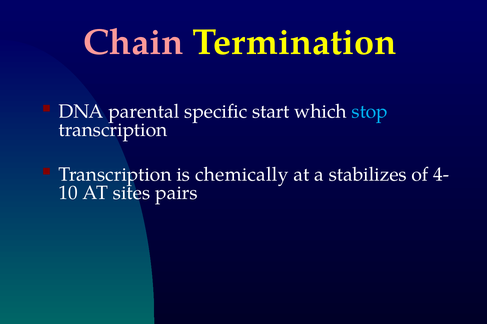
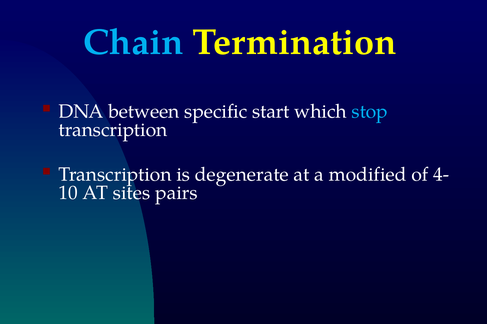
Chain colour: pink -> light blue (133, 42)
parental: parental -> between (144, 112)
chemically: chemically -> degenerate (242, 175)
stabilizes: stabilizes -> modified (368, 175)
